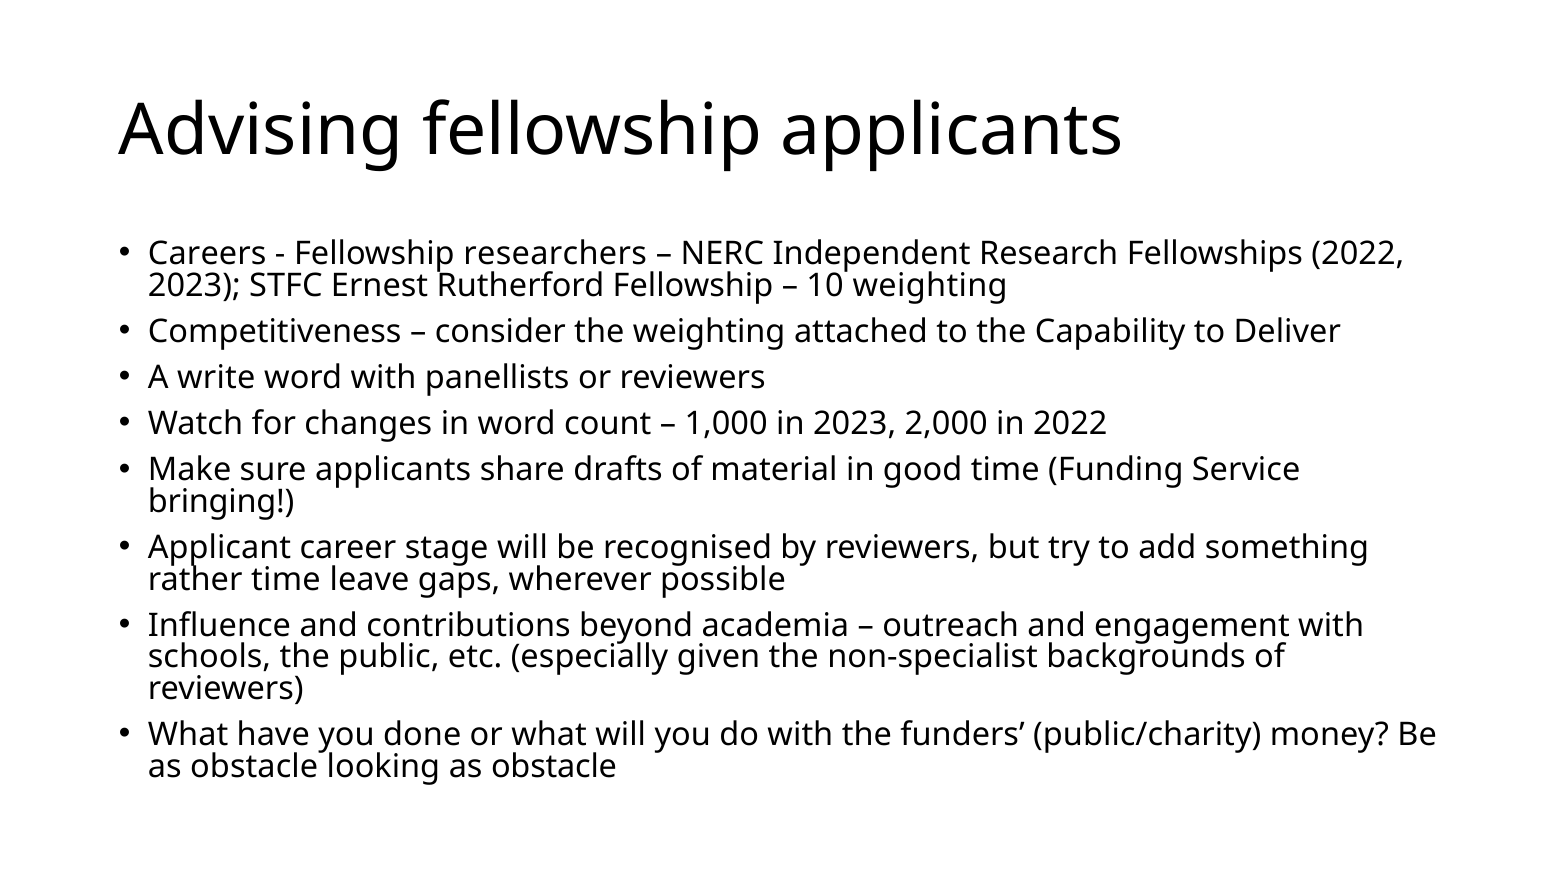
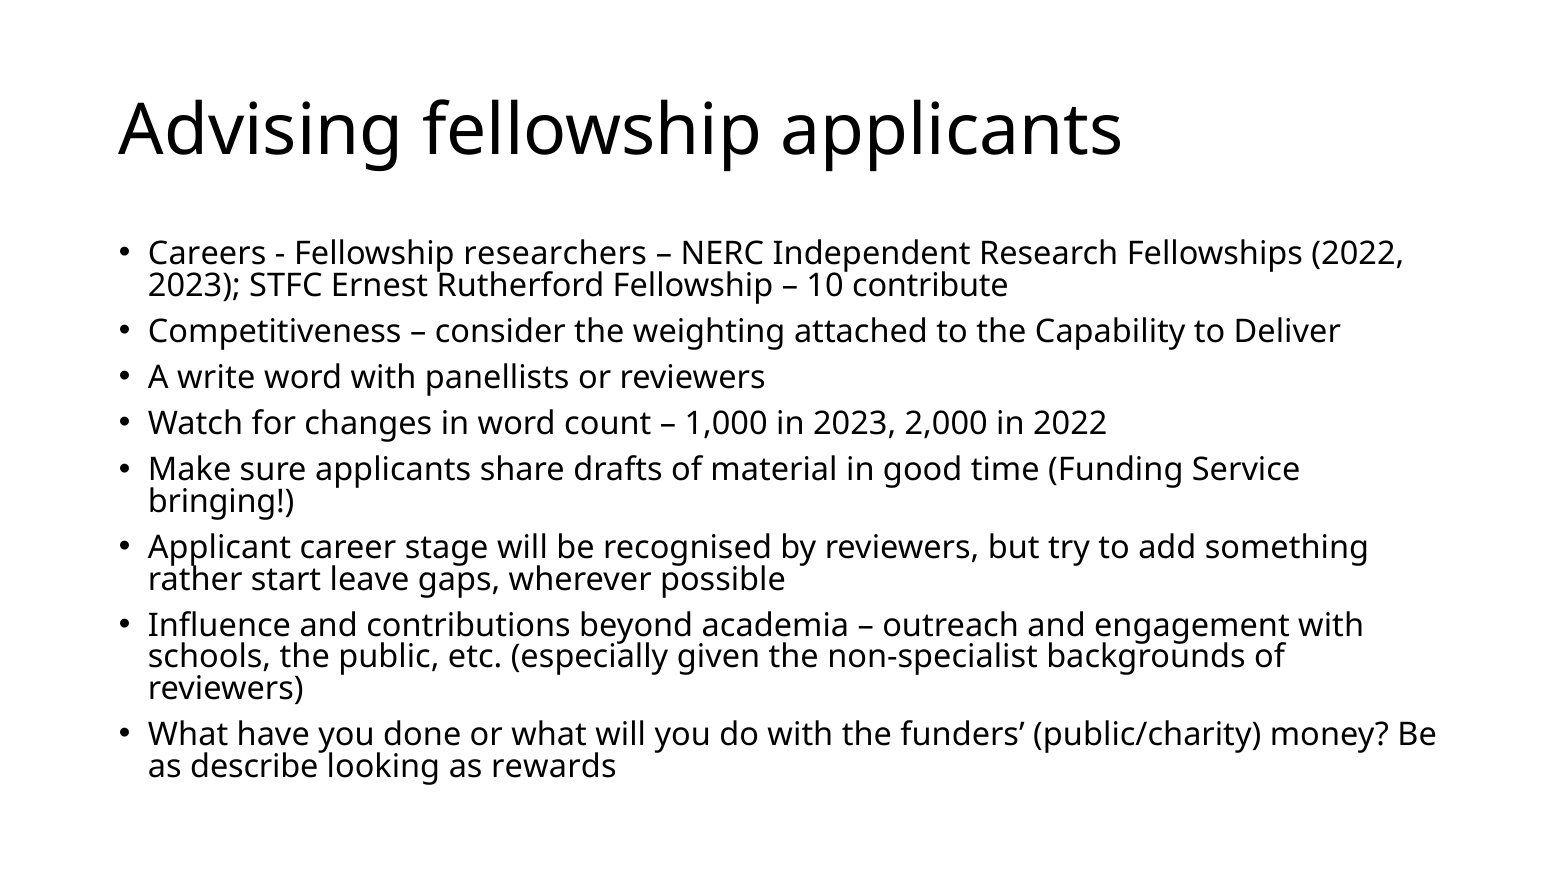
10 weighting: weighting -> contribute (930, 285)
rather time: time -> start (286, 579)
obstacle: obstacle -> describe (254, 766)
looking as obstacle: obstacle -> rewards (554, 766)
